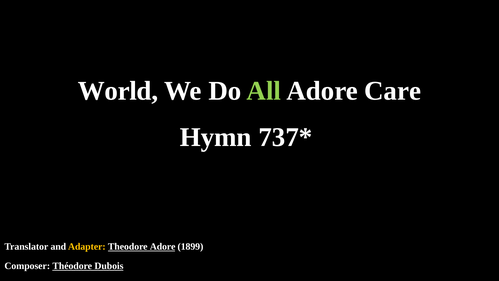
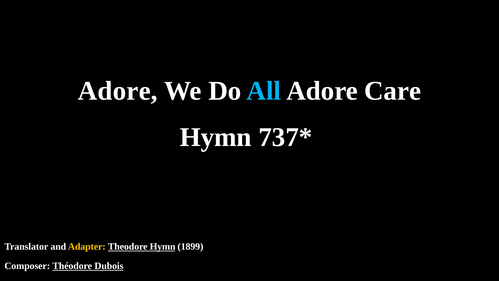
World: World -> Adore (118, 91)
All colour: light green -> light blue (264, 91)
Theodore Adore: Adore -> Hymn (163, 246)
